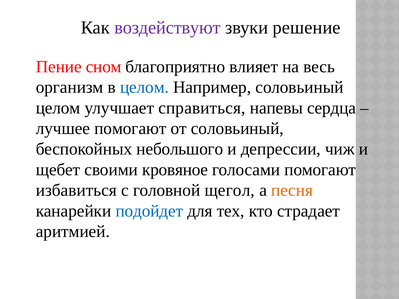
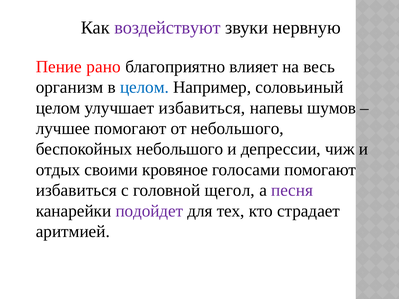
решение: решение -> нервную (307, 28)
сном: сном -> рано (104, 67)
улучшает справиться: справиться -> избавиться (202, 108)
сердца: сердца -> шумов (332, 108)
от соловьиный: соловьиный -> небольшого (237, 129)
щебет: щебет -> отдых (58, 170)
песня colour: orange -> purple (292, 190)
подойдет colour: blue -> purple (149, 211)
